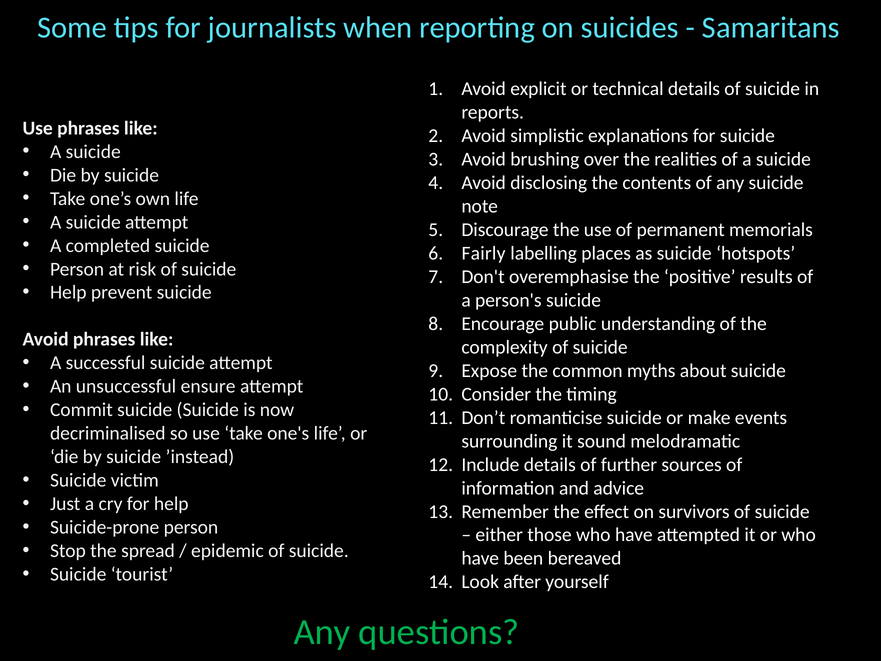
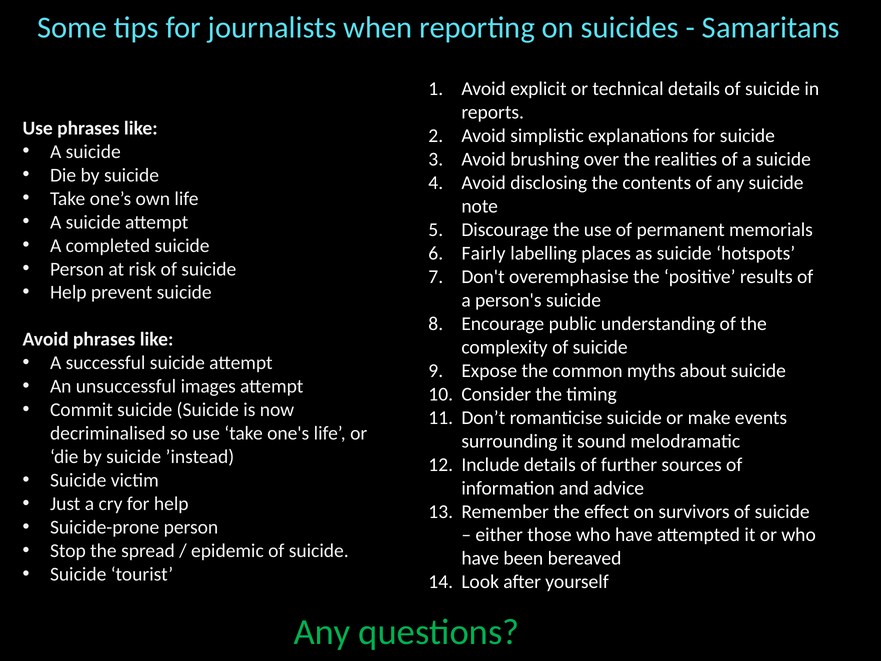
ensure: ensure -> images (208, 386)
